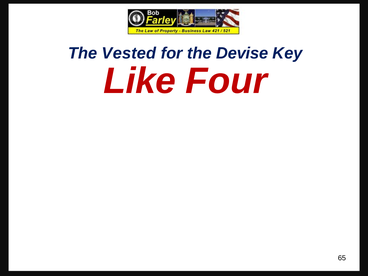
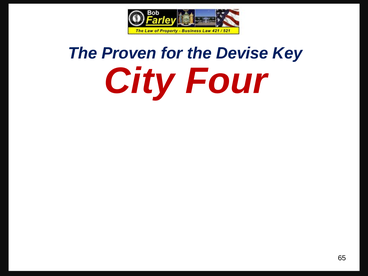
Vested: Vested -> Proven (129, 53)
Like: Like -> City (139, 81)
